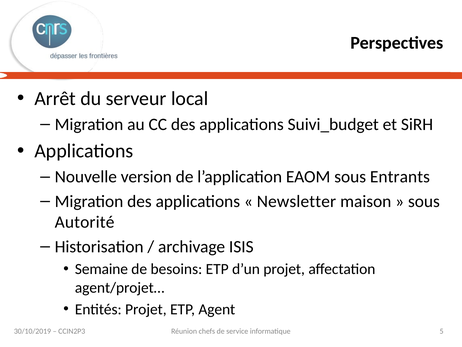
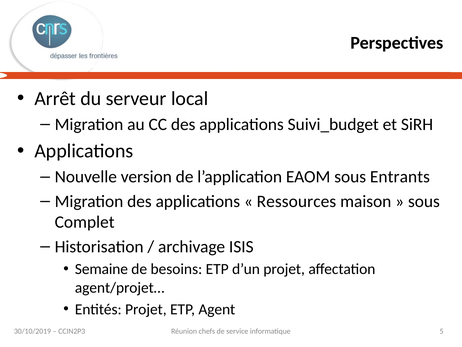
Newsletter: Newsletter -> Ressources (296, 201)
Autorité: Autorité -> Complet (85, 222)
